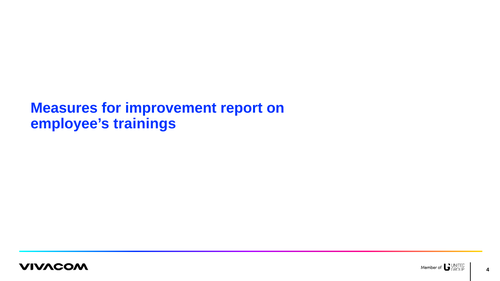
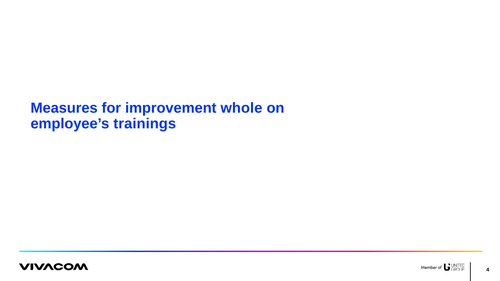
report: report -> whole (241, 108)
